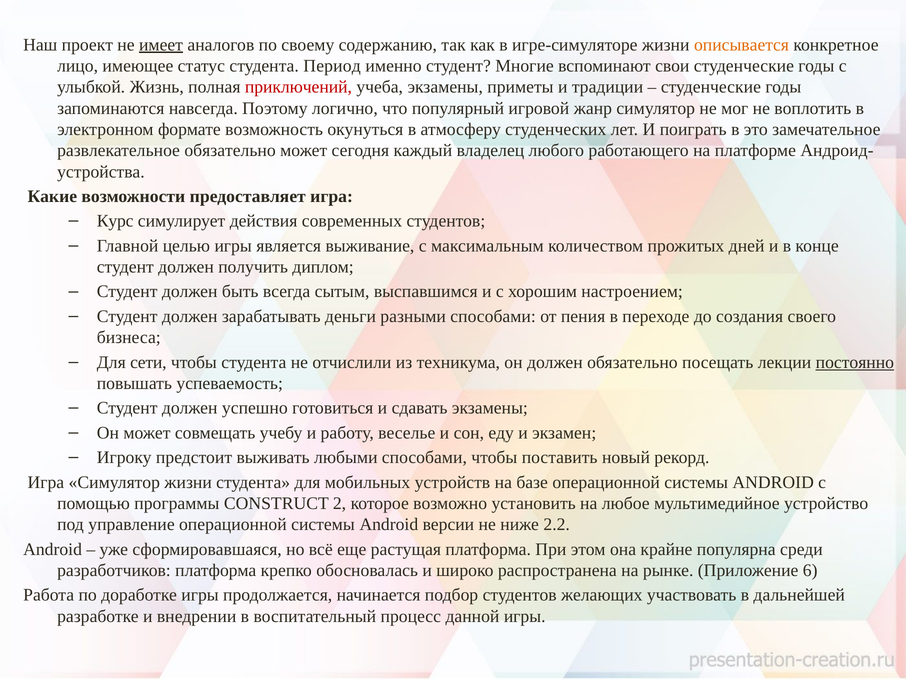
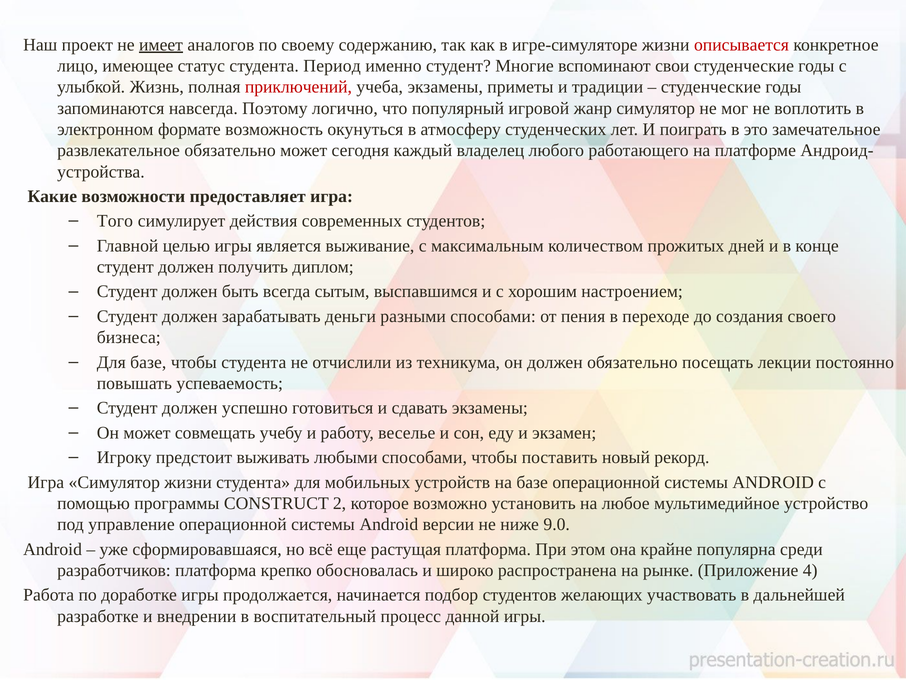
описывается colour: orange -> red (741, 45)
Курс: Курс -> Того (115, 221)
Для сети: сети -> базе (148, 362)
постоянно underline: present -> none (855, 362)
2.2: 2.2 -> 9.0 (557, 524)
6: 6 -> 4 (810, 570)
